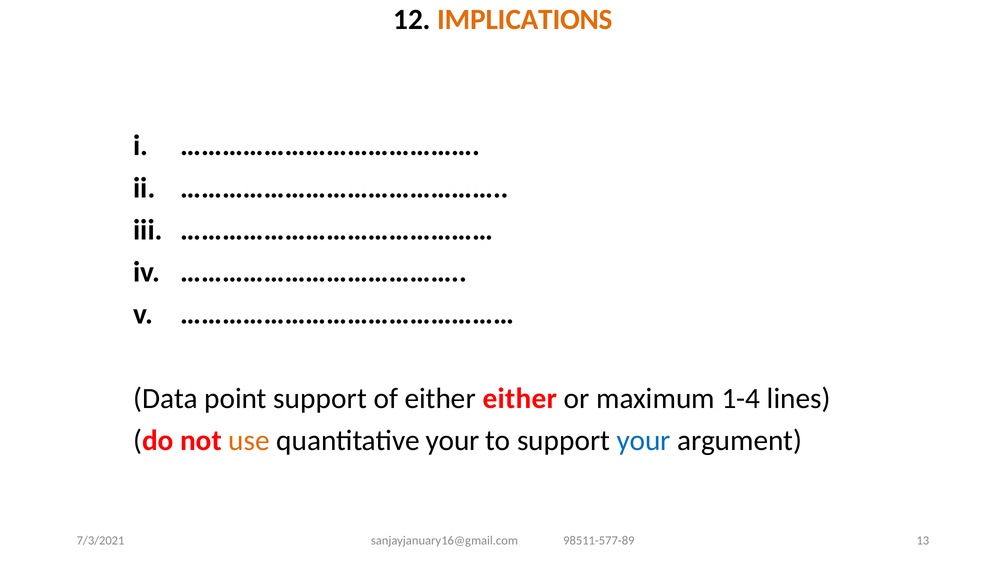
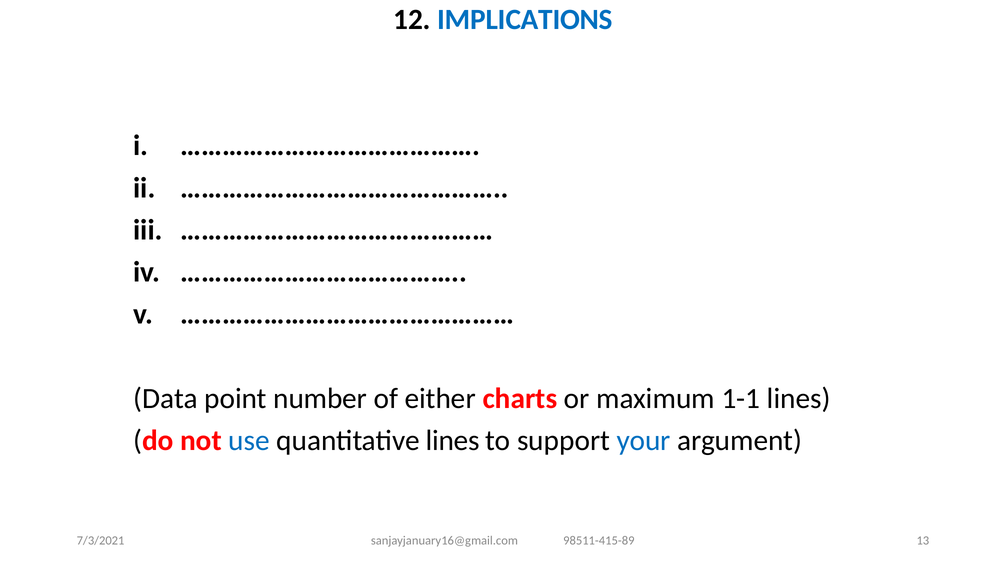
IMPLICATIONS colour: orange -> blue (525, 19)
point support: support -> number (320, 398)
either either: either -> charts (520, 398)
1-4: 1-4 -> 1-1 (741, 398)
use colour: orange -> blue (249, 441)
quantitative your: your -> lines (453, 441)
98511-577-89: 98511-577-89 -> 98511-415-89 (599, 540)
